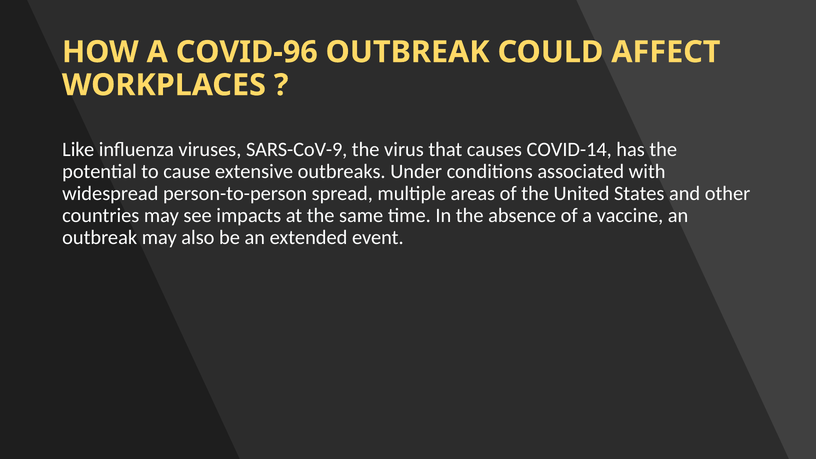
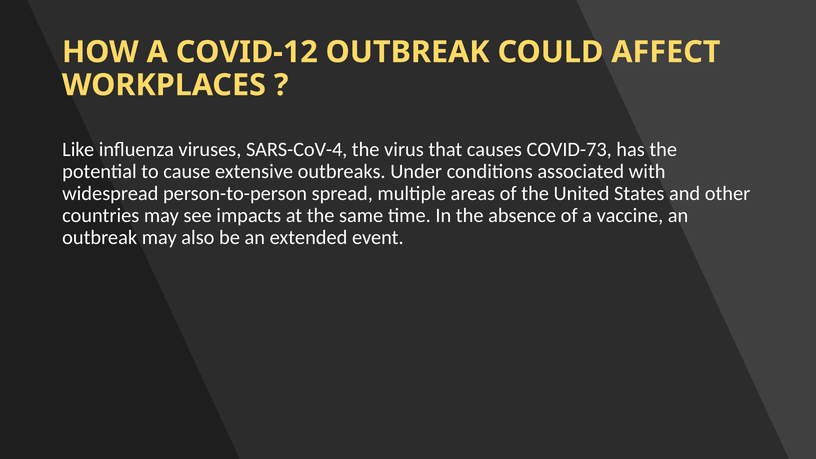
COVID-96: COVID-96 -> COVID-12 (247, 52)
SARS-CoV-9: SARS-CoV-9 -> SARS-CoV-4 (297, 149)
COVID-14: COVID-14 -> COVID-73 (569, 149)
